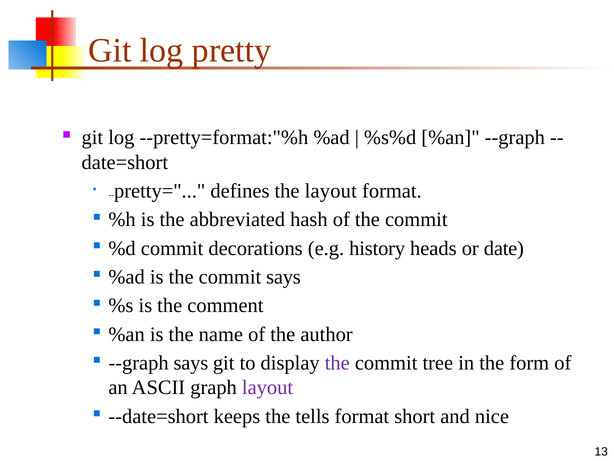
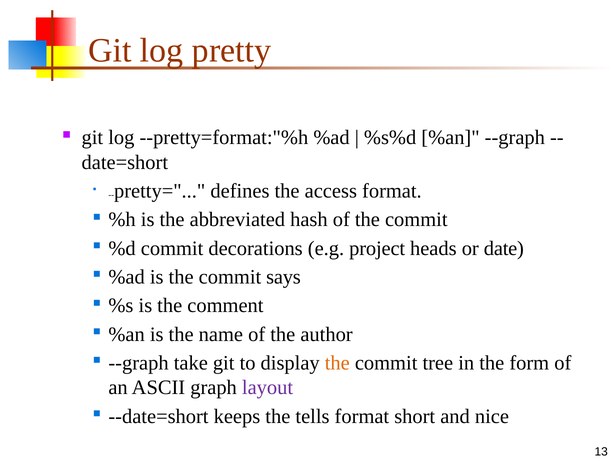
the layout: layout -> access (331, 191)
history: history -> project (377, 248)
--graph says: says -> take (191, 363)
the colour: purple -> orange (337, 363)
